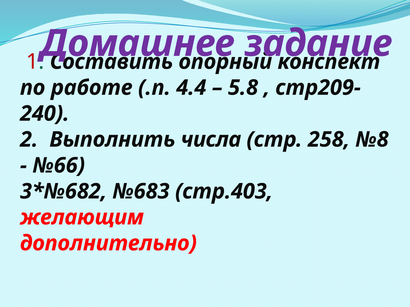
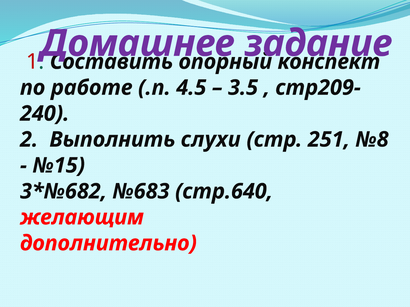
4.4: 4.4 -> 4.5 (191, 88)
5.8: 5.8 -> 3.5 (243, 88)
числа: числа -> слухи (211, 140)
258: 258 -> 251 (329, 140)
№66: №66 -> №15 (59, 166)
стр.403: стр.403 -> стр.640 (224, 192)
